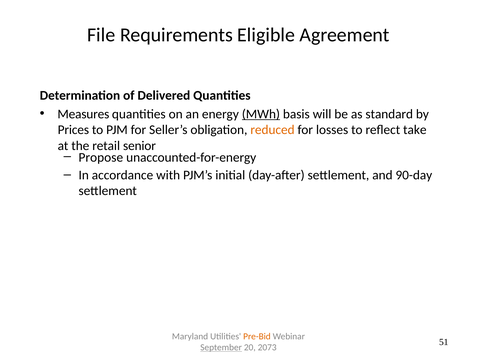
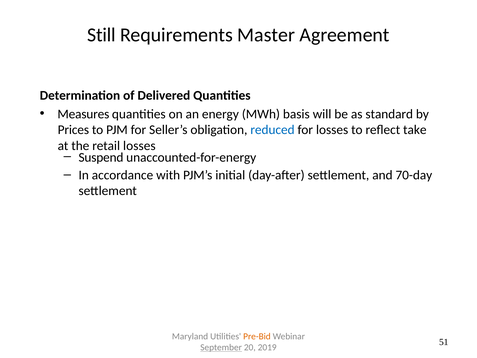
File: File -> Still (101, 35)
Eligible: Eligible -> Master (266, 35)
MWh underline: present -> none (261, 114)
reduced colour: orange -> blue (272, 130)
retail senior: senior -> losses (139, 146)
Propose: Propose -> Suspend (101, 157)
90-day: 90-day -> 70-day (414, 175)
2073: 2073 -> 2019 (267, 347)
